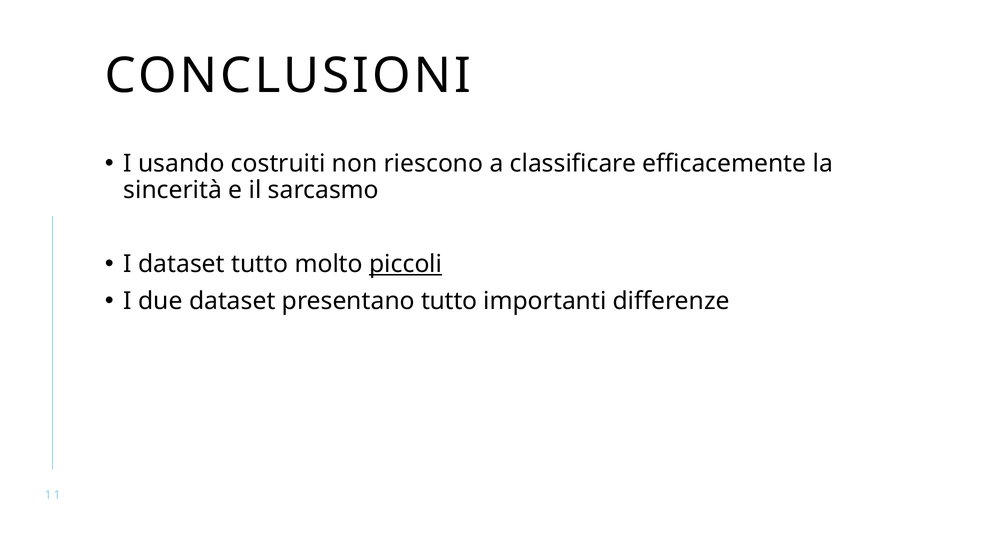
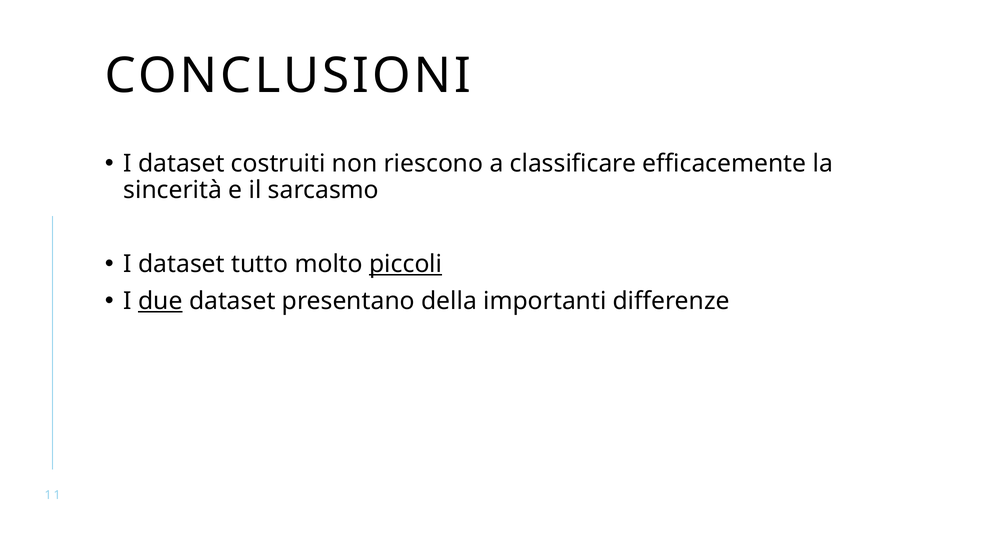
usando: usando -> dataset (181, 164)
due underline: none -> present (160, 301)
presentano tutto: tutto -> della (449, 301)
